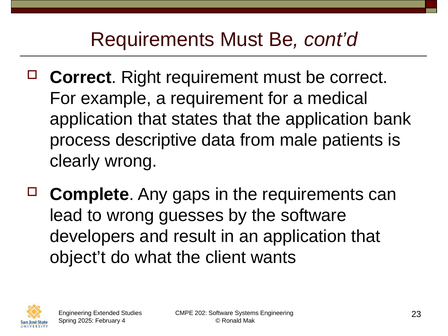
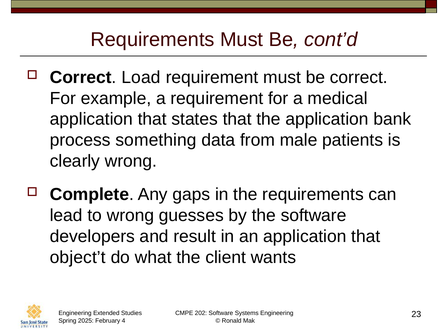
Right: Right -> Load (141, 77)
descriptive: descriptive -> something (156, 140)
